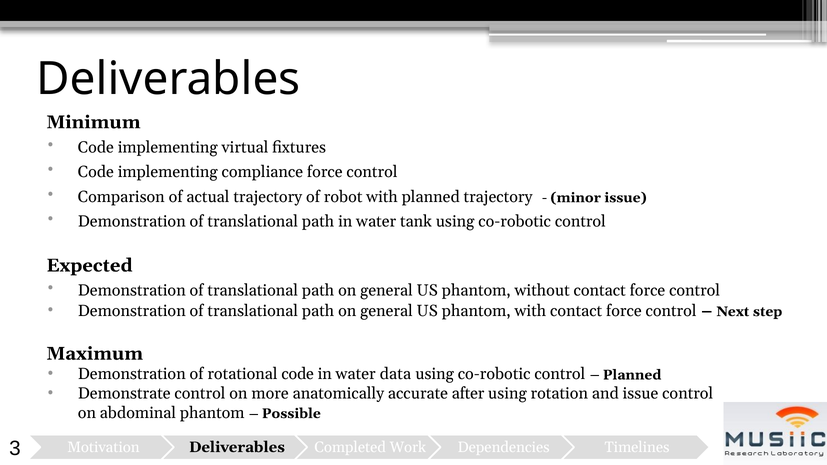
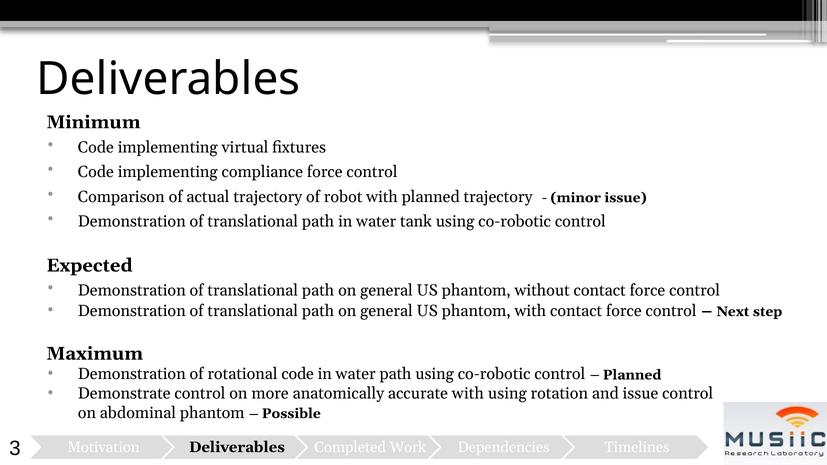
water data: data -> path (396, 374)
accurate after: after -> with (468, 394)
